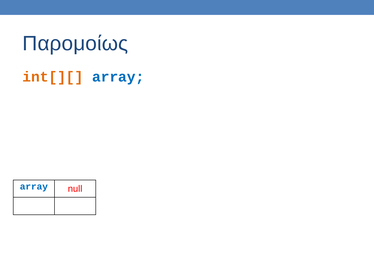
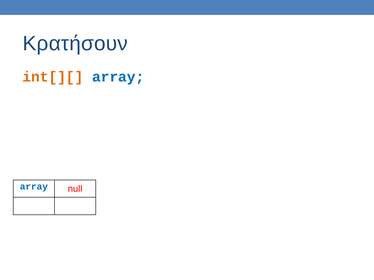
Παρομοίως: Παρομοίως -> Κρατήσουν (75, 44)
